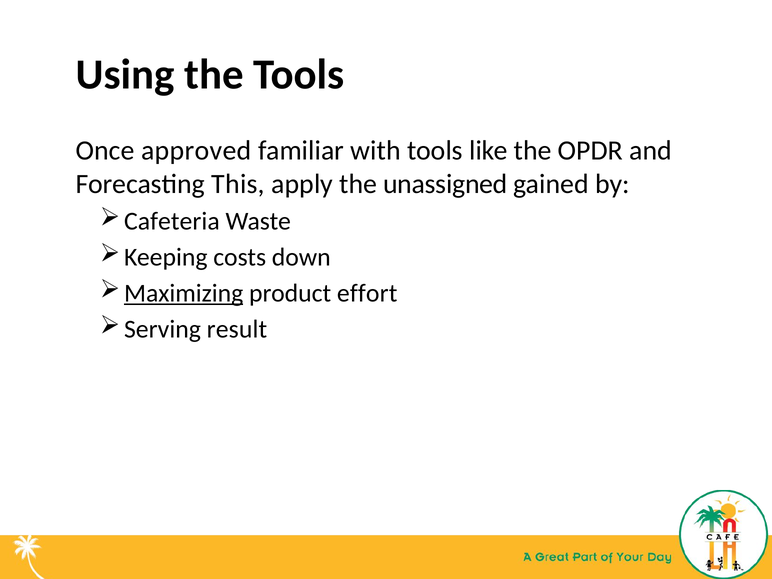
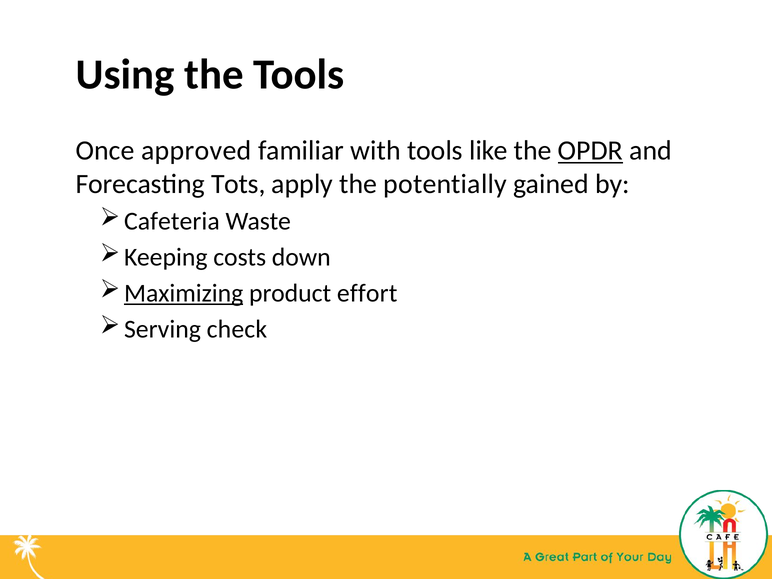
OPDR underline: none -> present (591, 151)
This: This -> Tots (238, 184)
unassigned: unassigned -> potentially (445, 184)
result: result -> check (237, 329)
